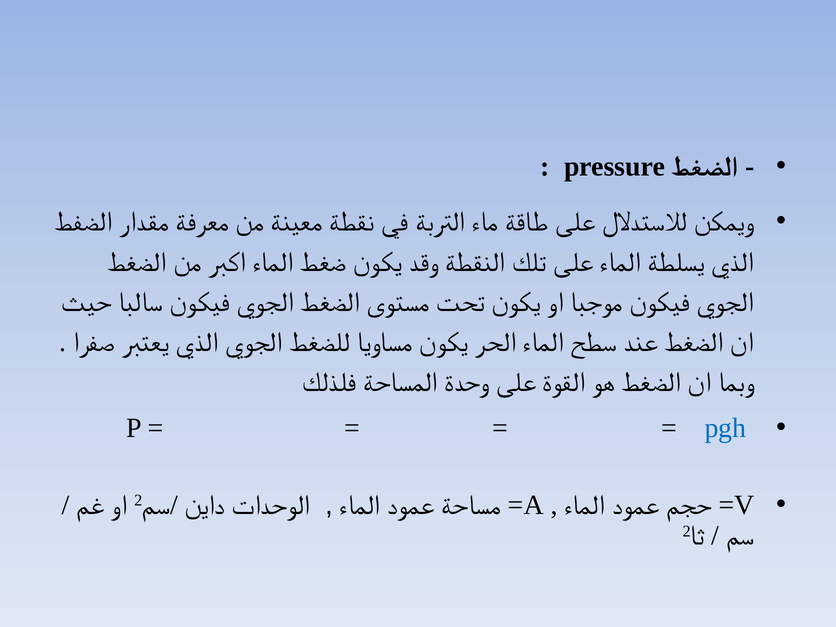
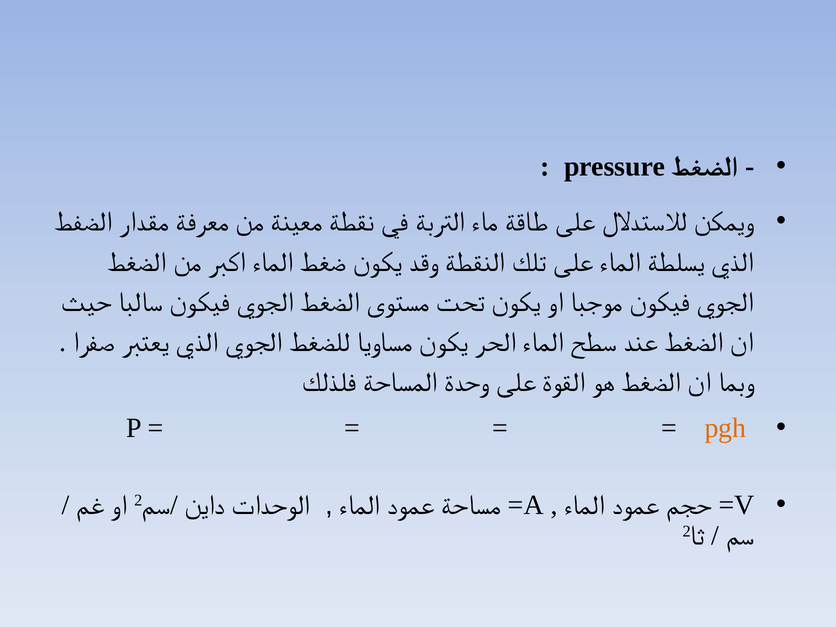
pgh colour: blue -> orange (725, 428)
